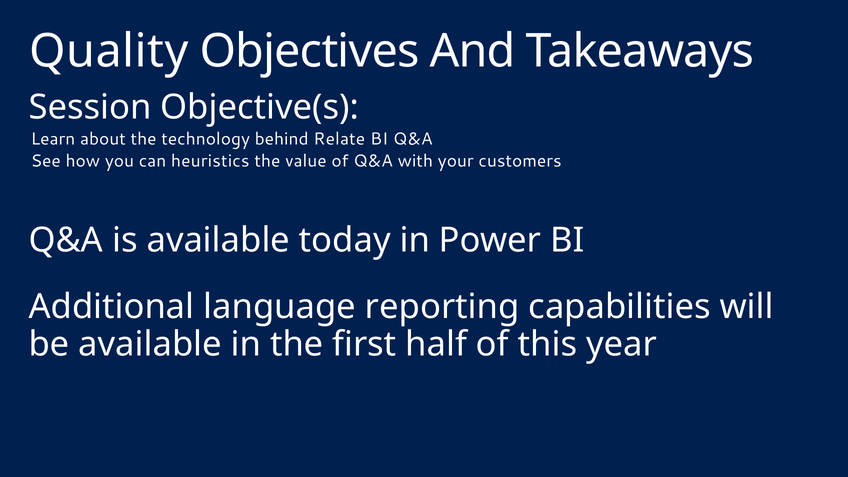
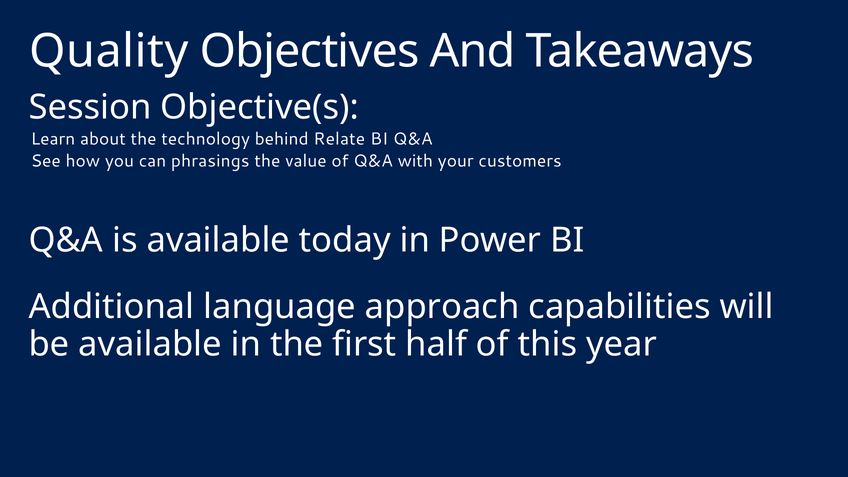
heuristics: heuristics -> phrasings (210, 161)
reporting: reporting -> approach (442, 307)
